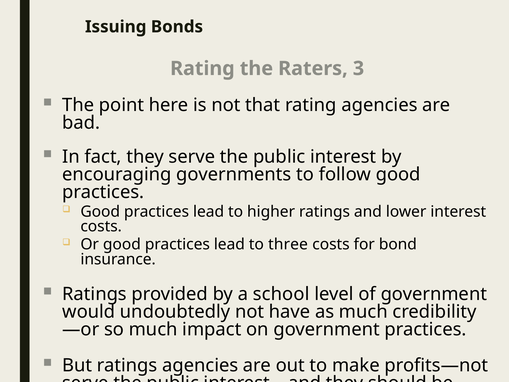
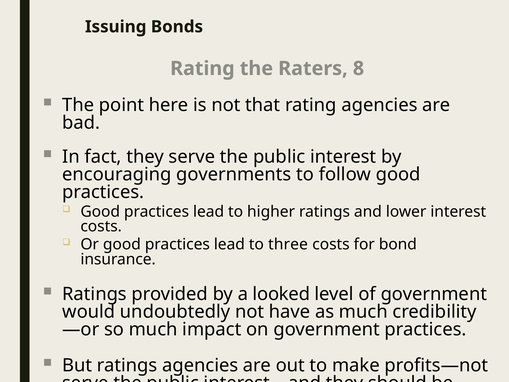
3: 3 -> 8 (358, 68)
school: school -> looked (281, 294)
